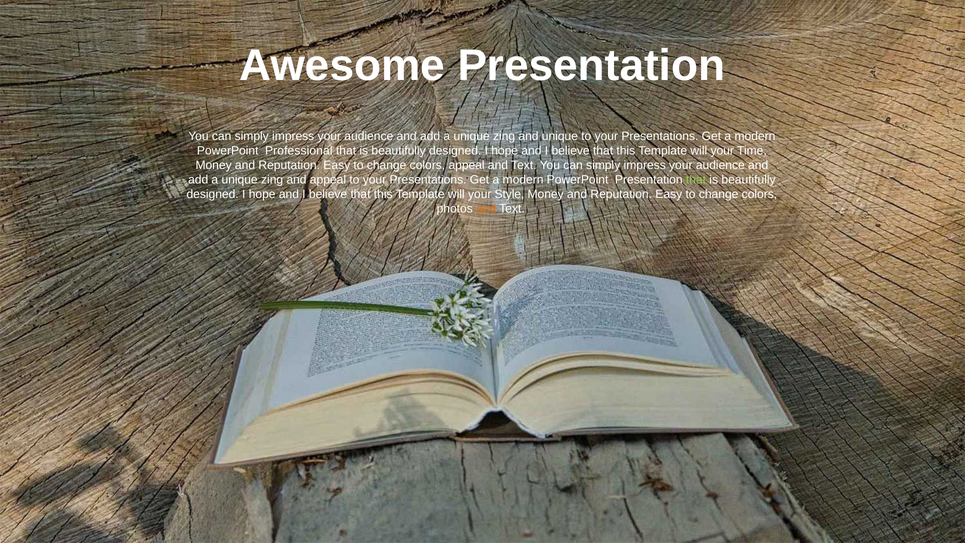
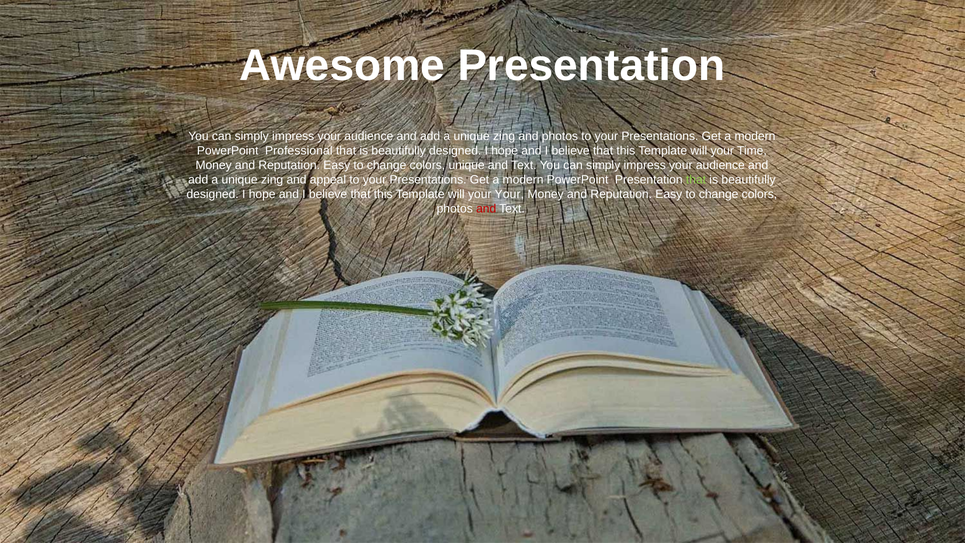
and unique: unique -> photos (560, 136)
colors appeal: appeal -> unique (467, 165)
your Style: Style -> Your (509, 194)
and colour: orange -> red (486, 209)
